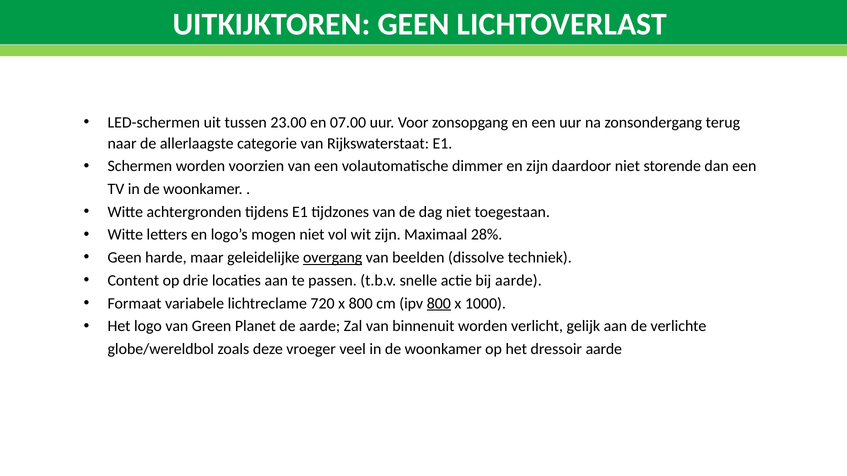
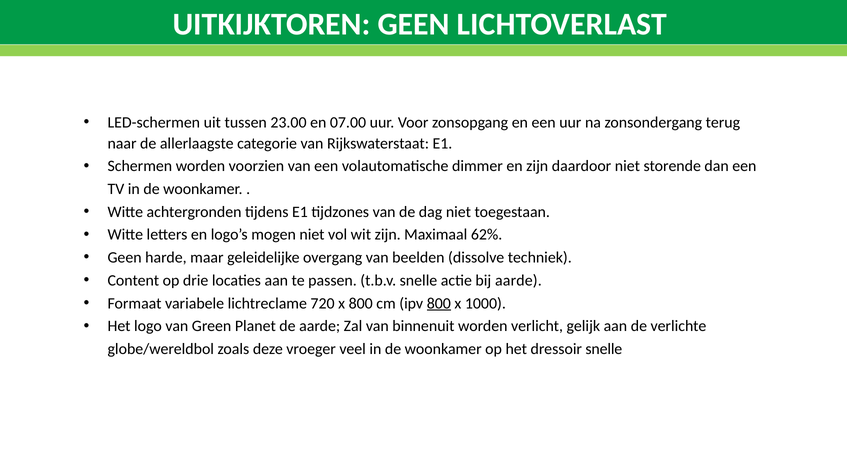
28%: 28% -> 62% (487, 235)
overgang underline: present -> none (333, 258)
dressoir aarde: aarde -> snelle (604, 349)
